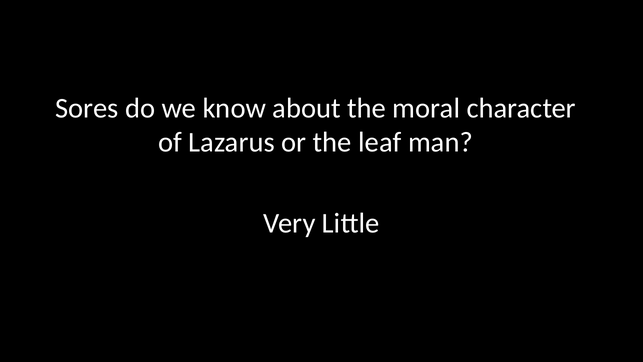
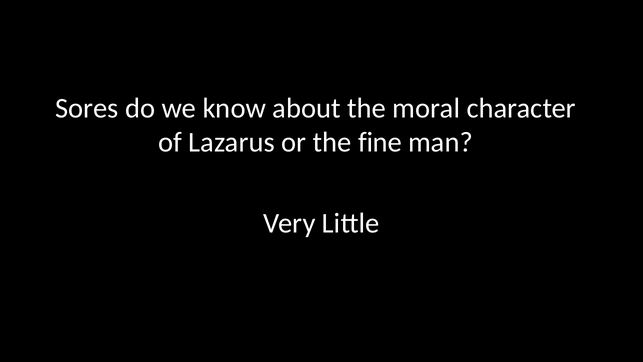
leaf: leaf -> fine (380, 142)
